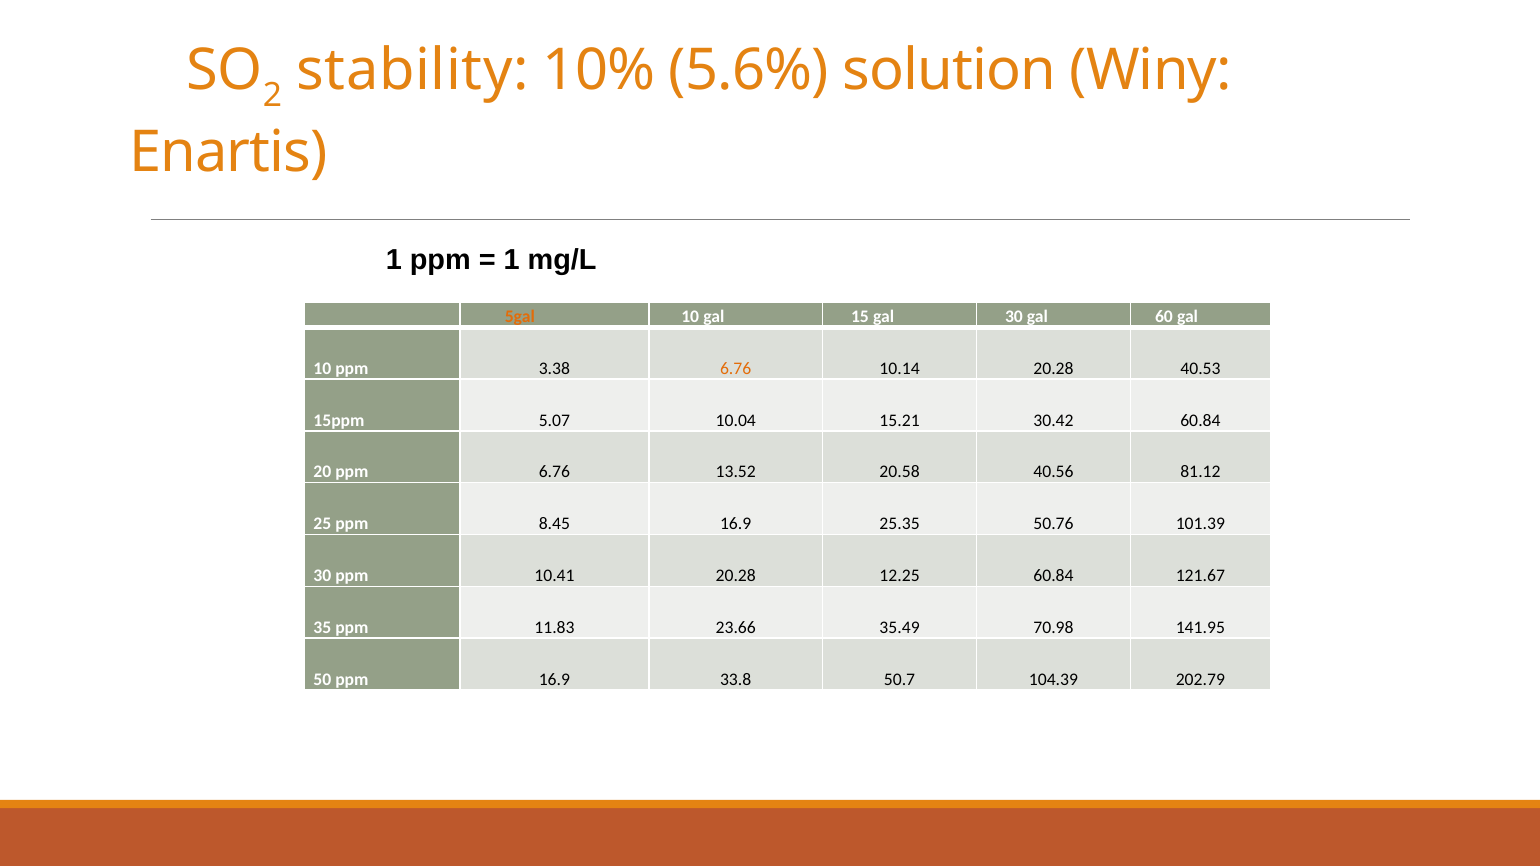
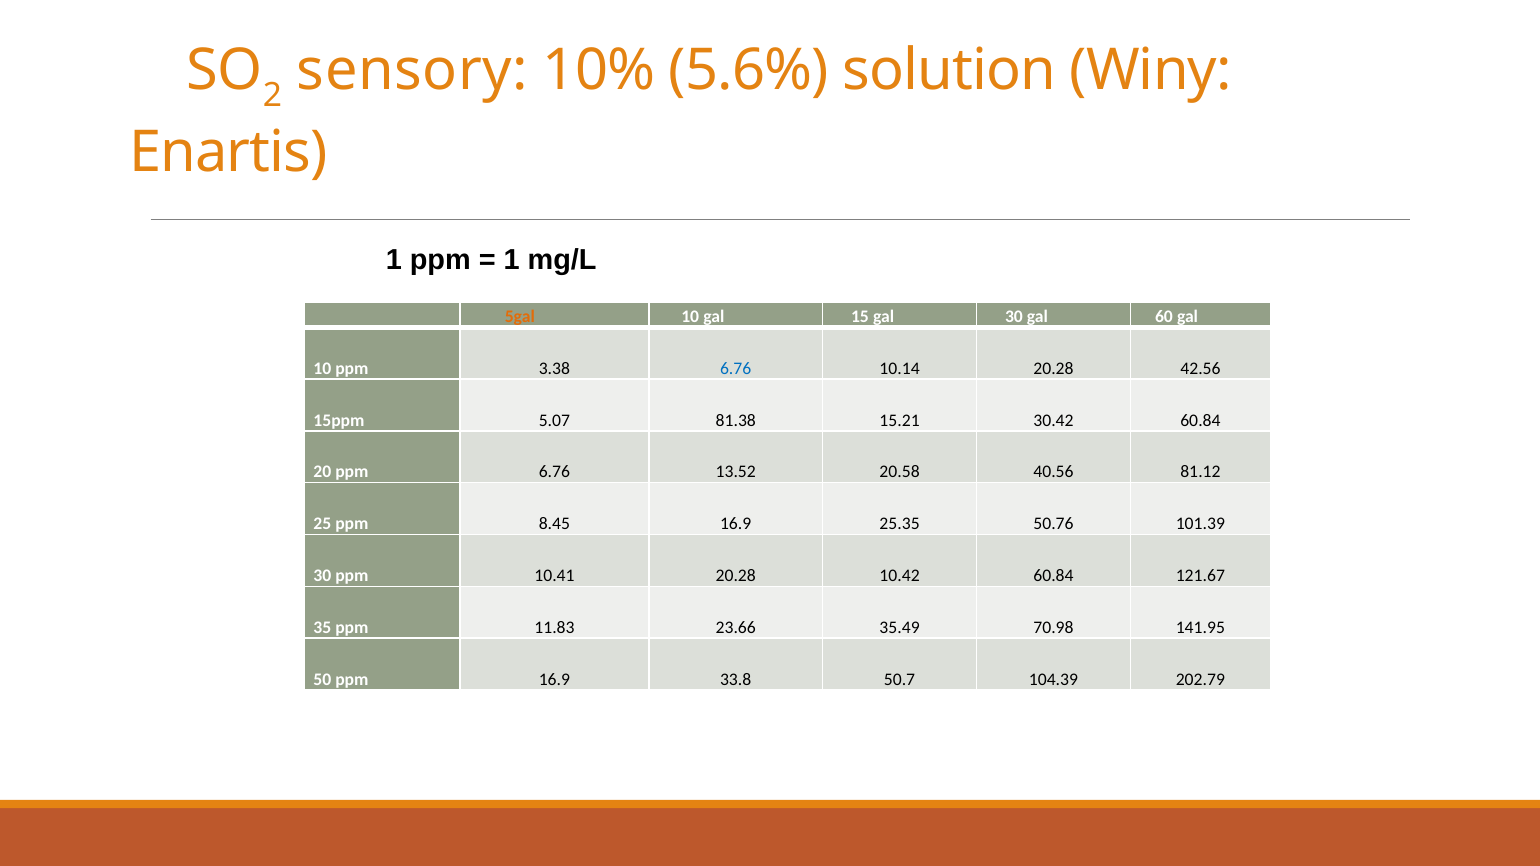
stability: stability -> sensory (413, 70)
6.76 colour: orange -> blue (736, 369)
40.53: 40.53 -> 42.56 (1200, 369)
10.04: 10.04 -> 81.38 (736, 420)
12.25: 12.25 -> 10.42 (900, 576)
